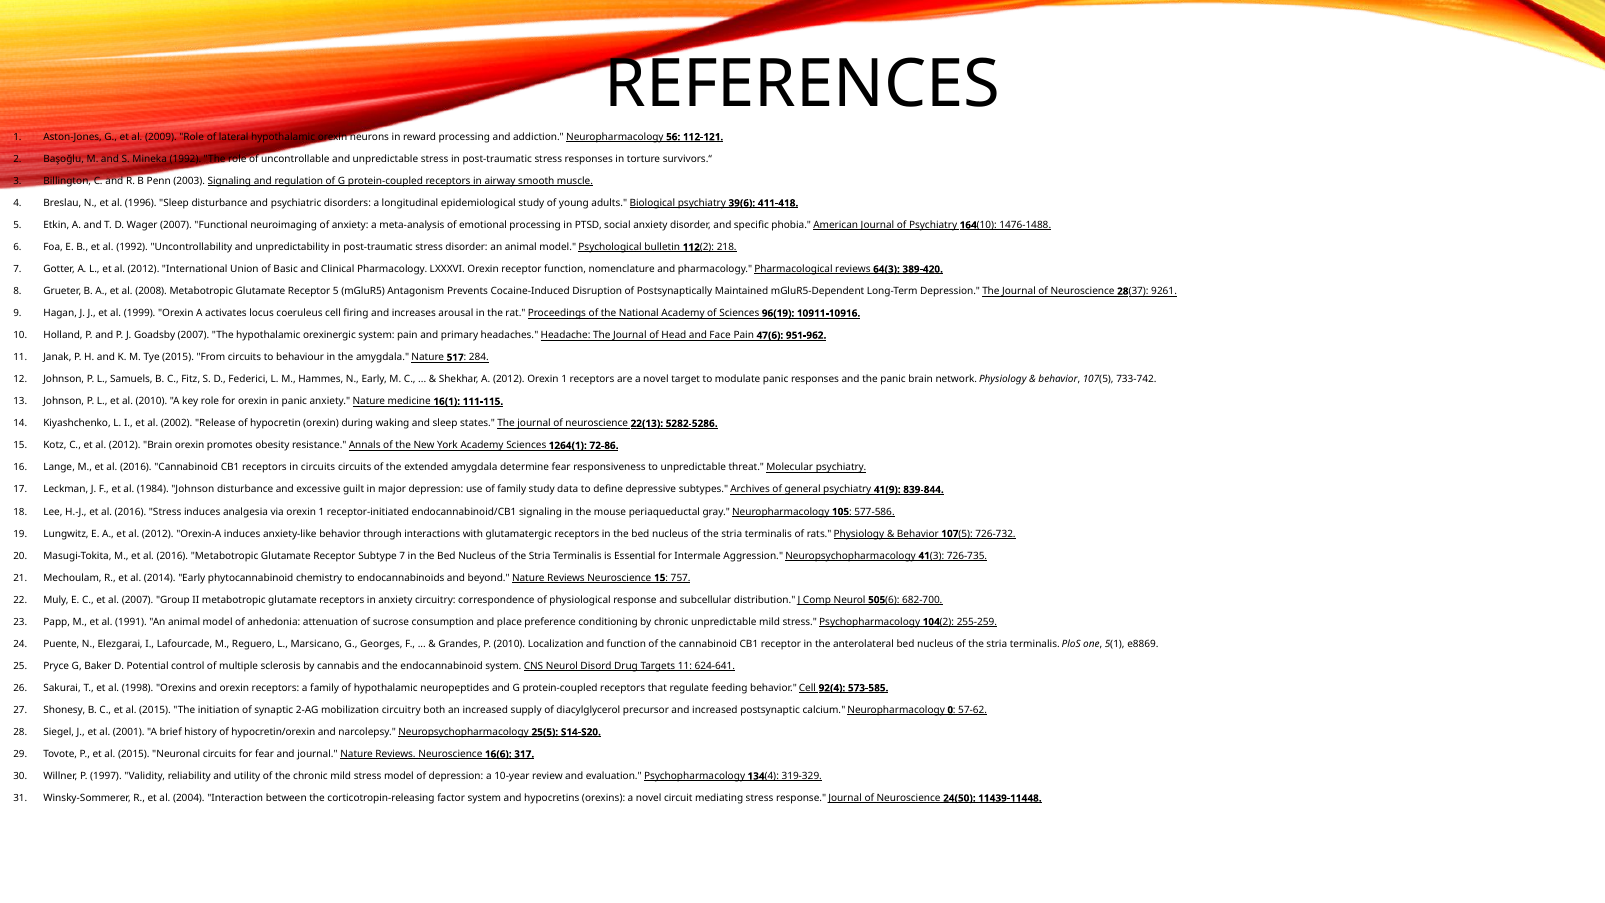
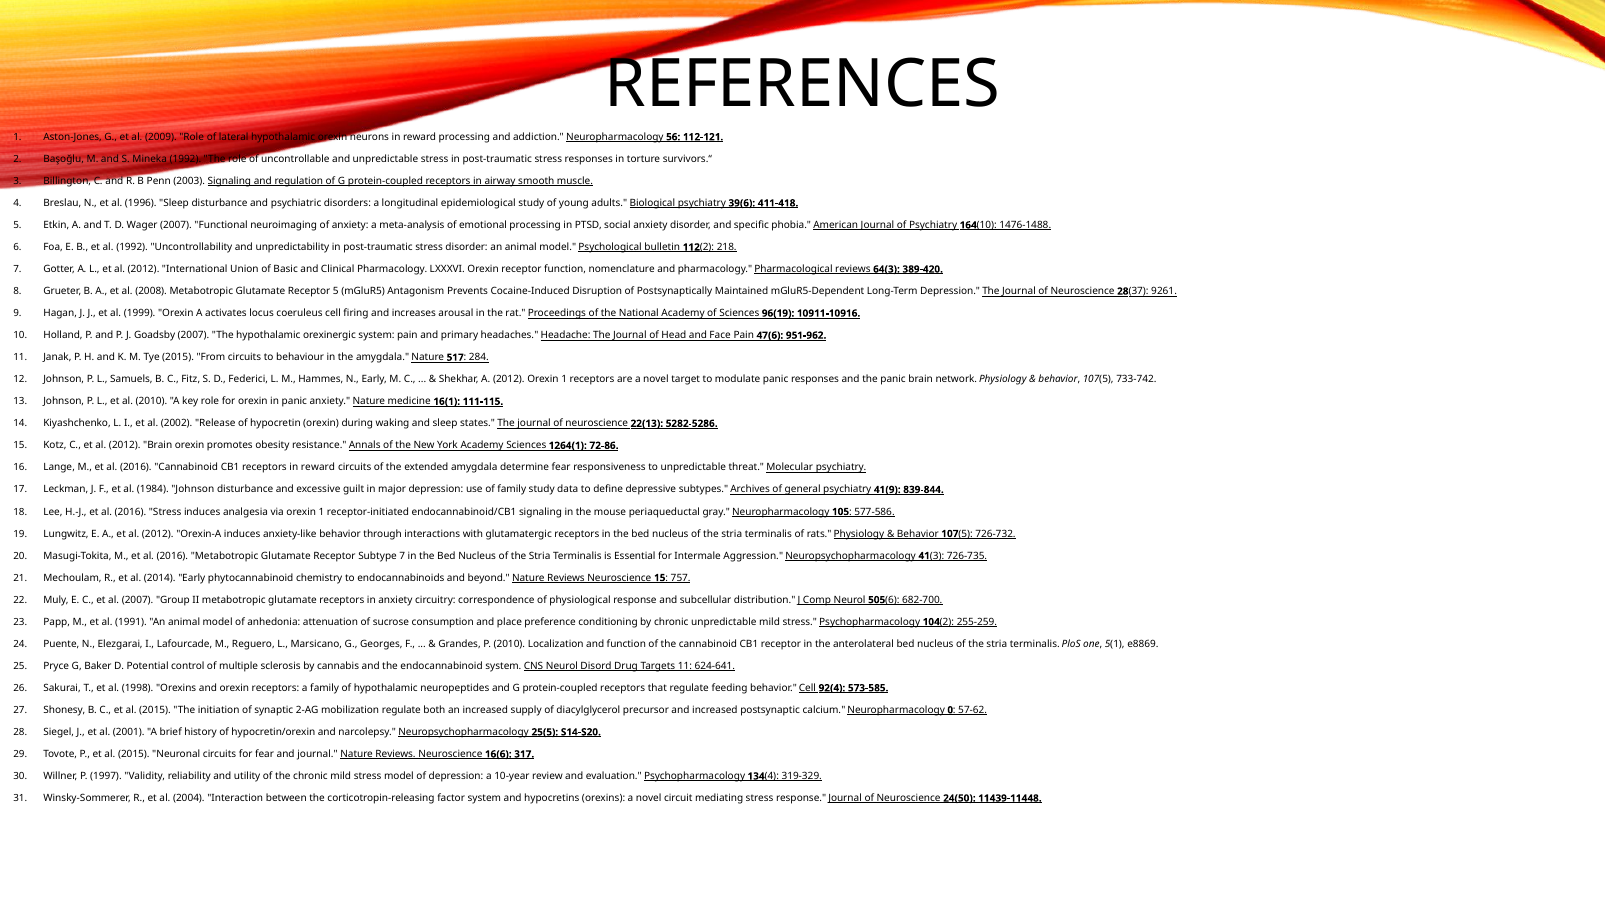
receptors in circuits: circuits -> reward (318, 468)
mobilization circuitry: circuitry -> regulate (401, 710)
